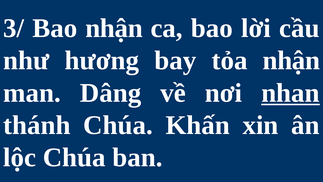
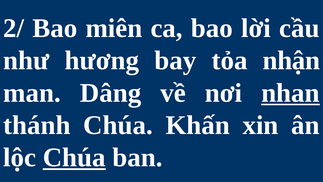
3/: 3/ -> 2/ (14, 28)
Bao nhận: nhận -> miên (114, 28)
Chúa underline: none -> present (74, 157)
